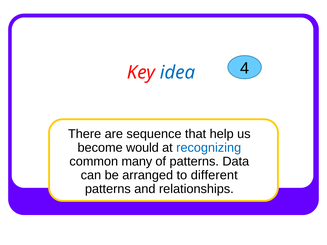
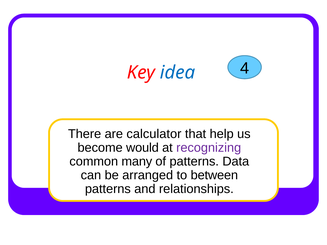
sequence: sequence -> calculator (154, 134)
recognizing colour: blue -> purple (209, 148)
different: different -> between (214, 175)
